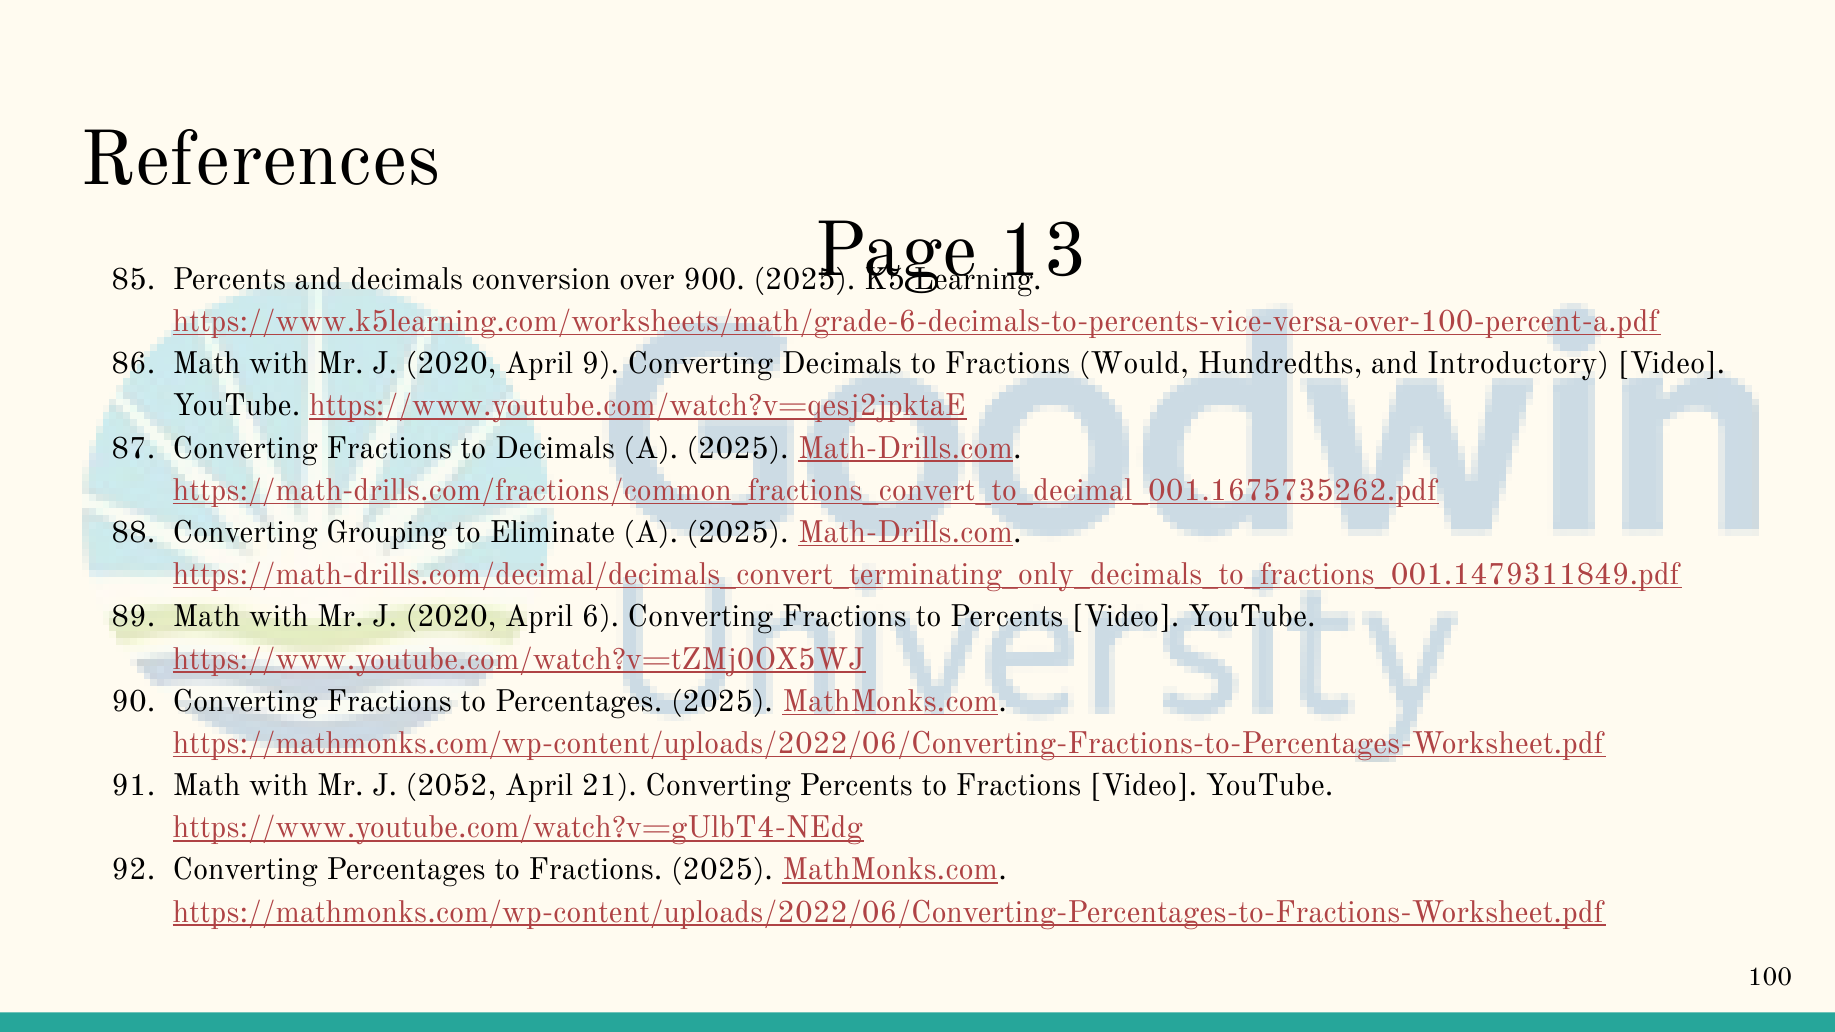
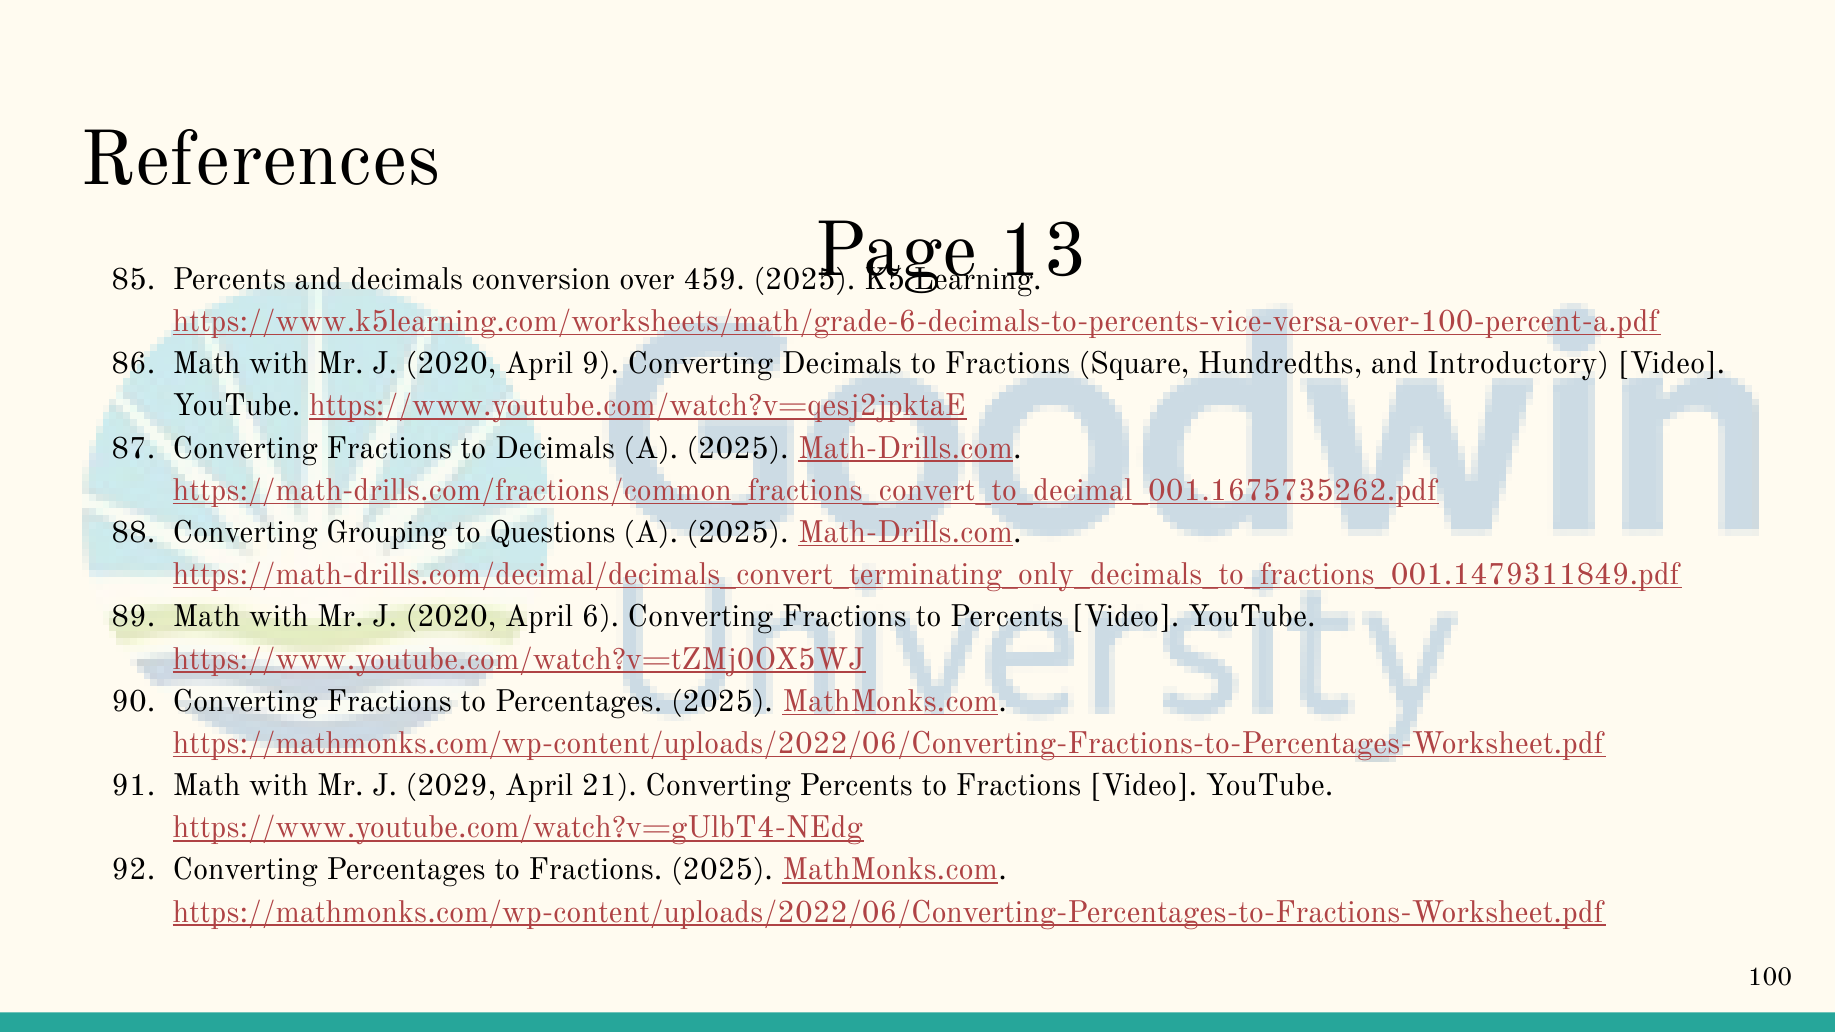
900: 900 -> 459 (714, 279)
Would: Would -> Square (1134, 364)
Eliminate: Eliminate -> Questions (552, 533)
2052: 2052 -> 2029 (451, 786)
